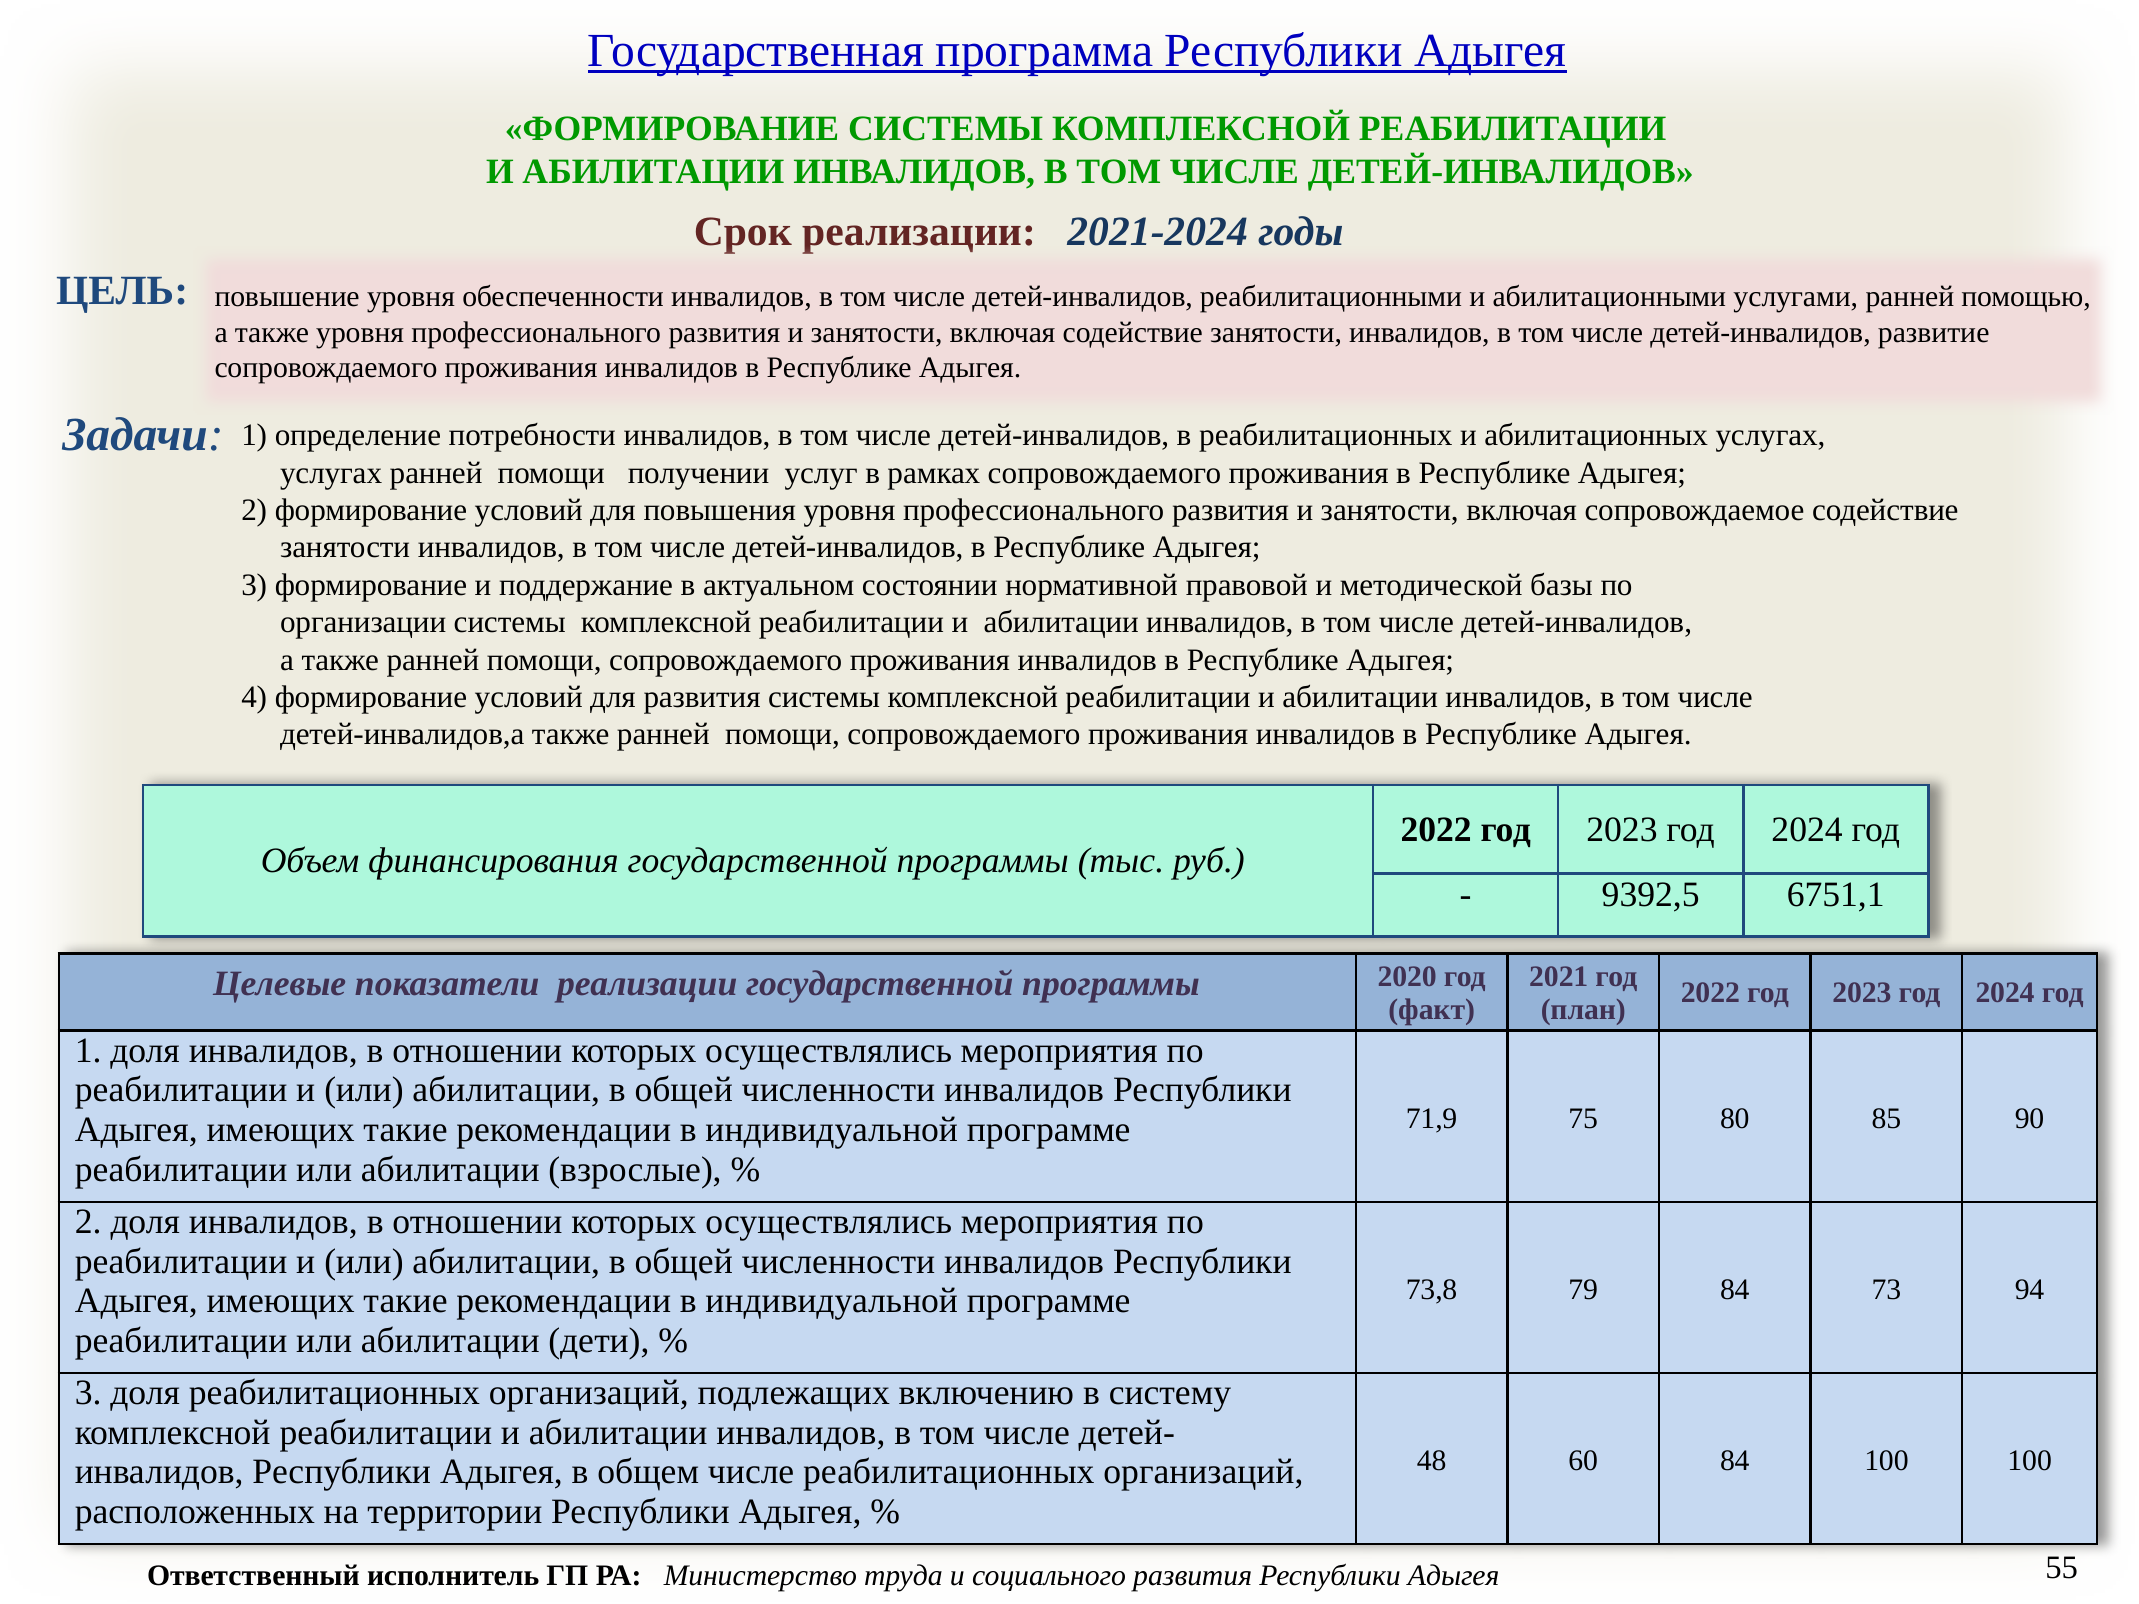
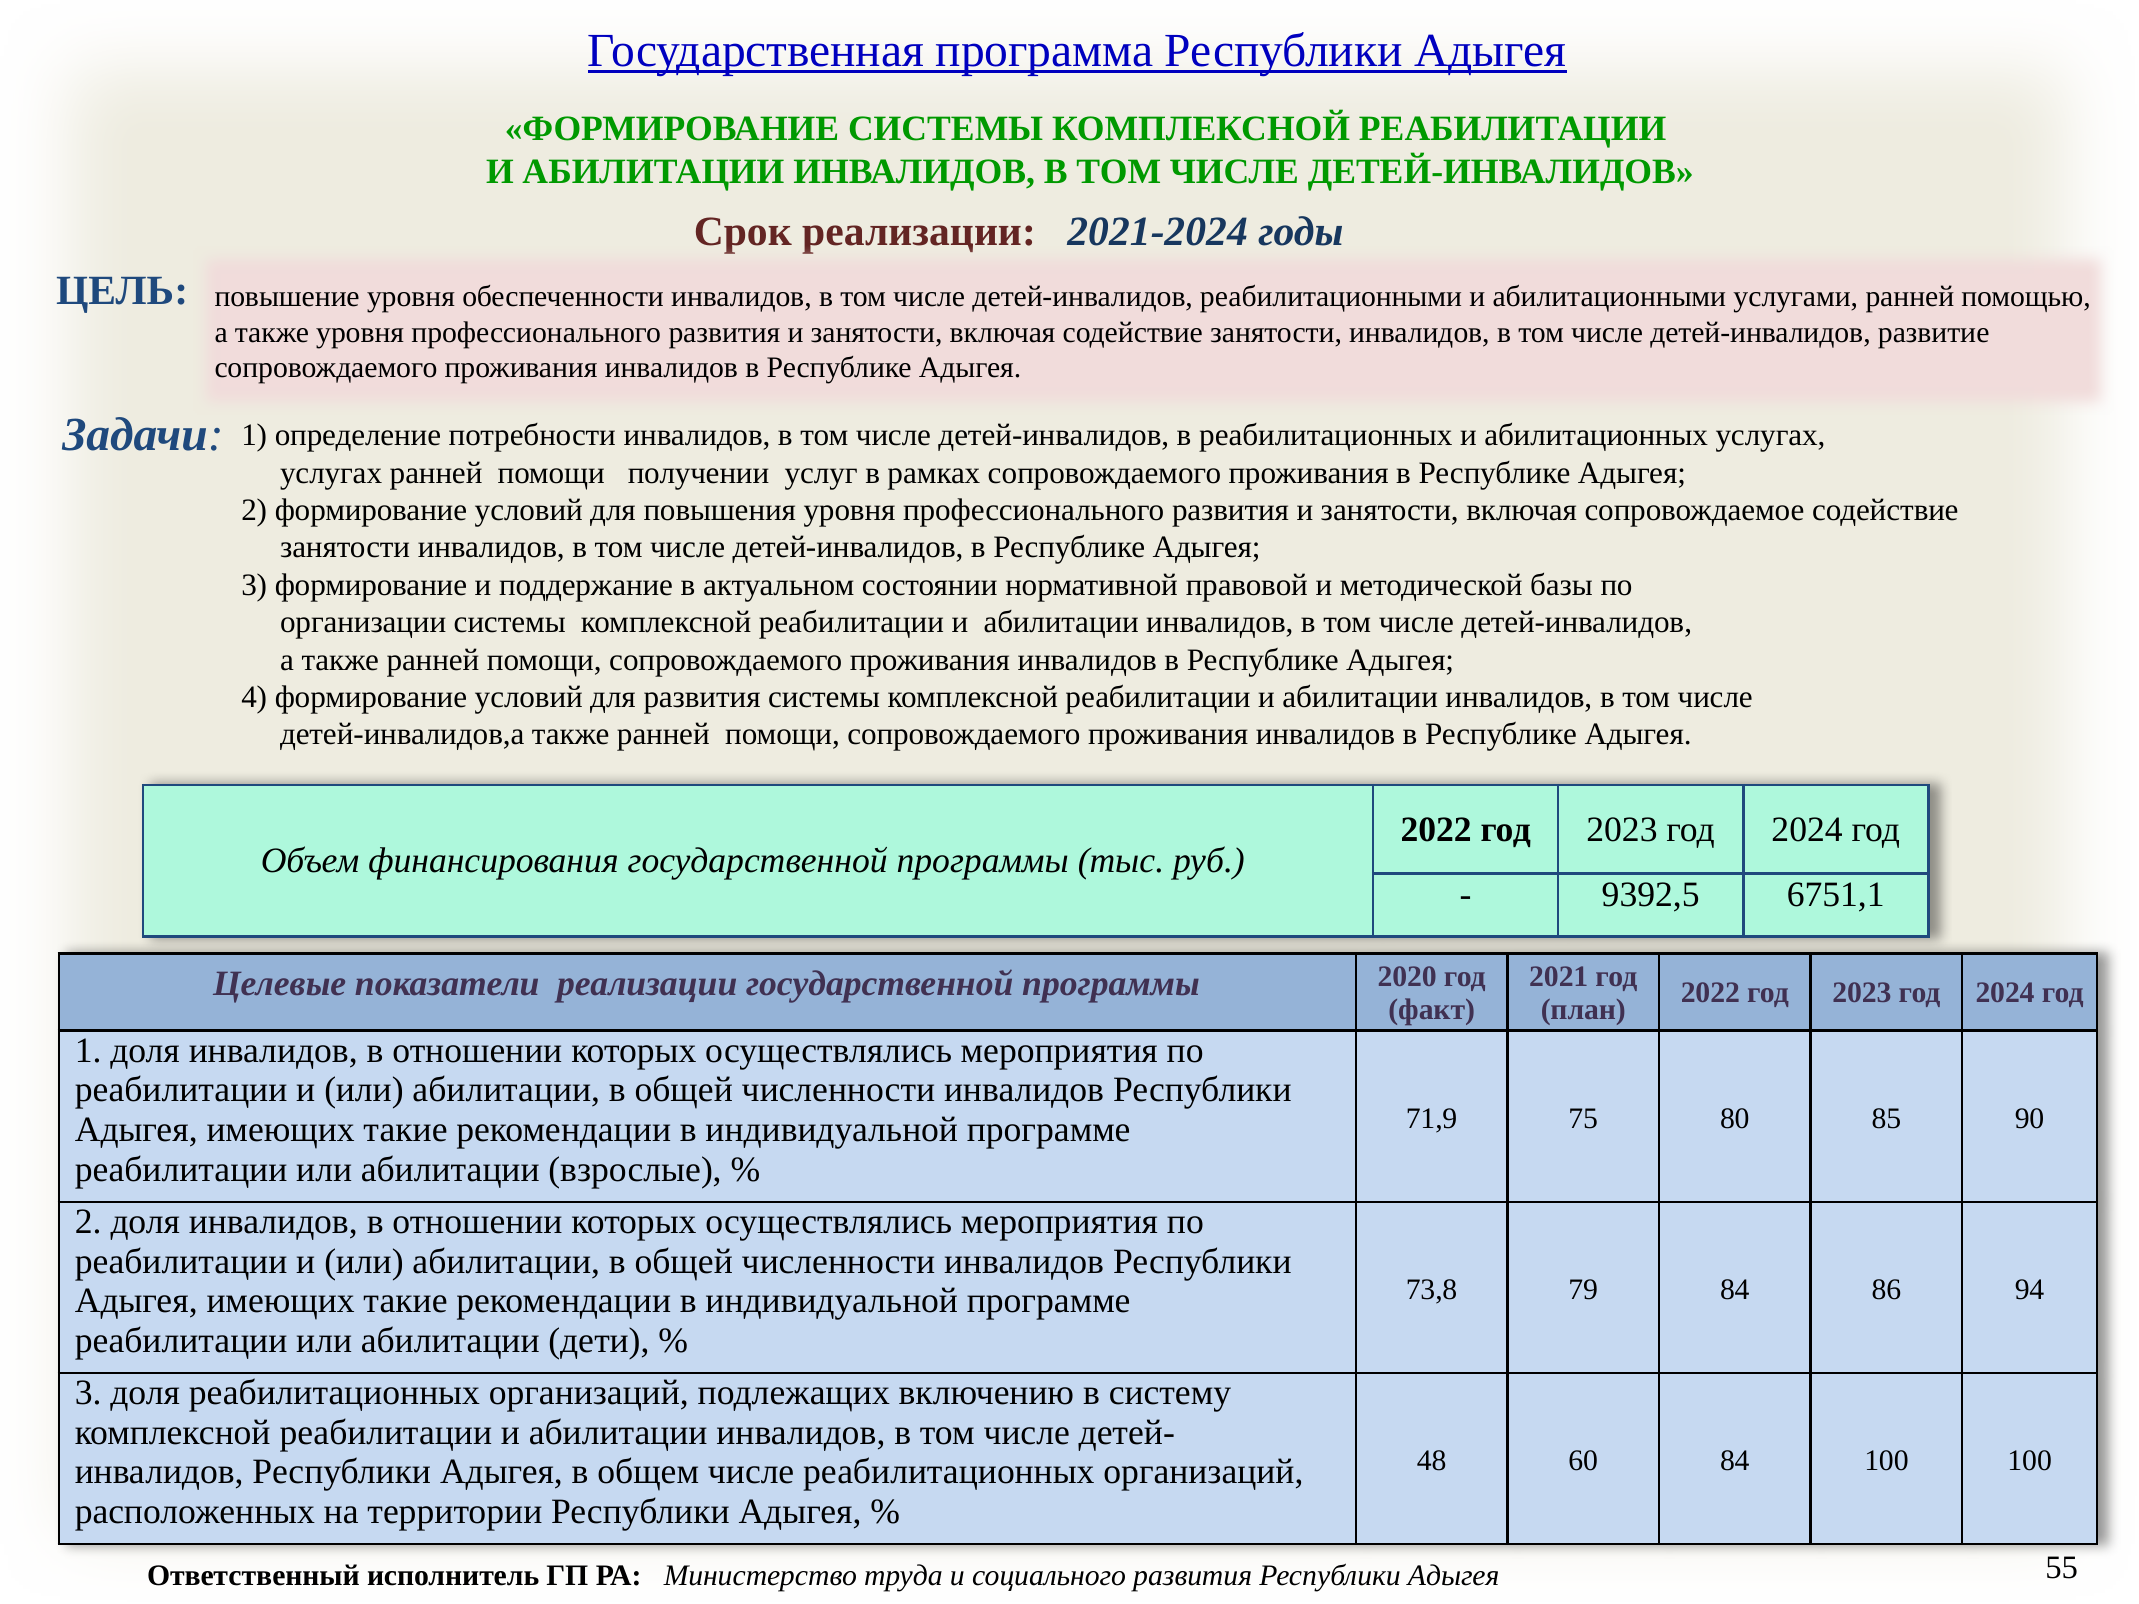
73: 73 -> 86 (1886, 1290)
